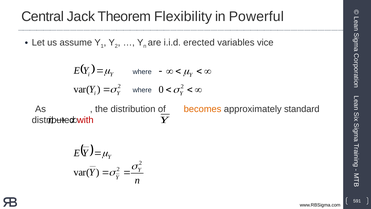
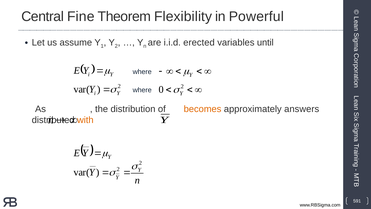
Jack: Jack -> Fine (81, 16)
vice: vice -> until (265, 42)
standard: standard -> answers (302, 109)
with colour: red -> orange (85, 120)
